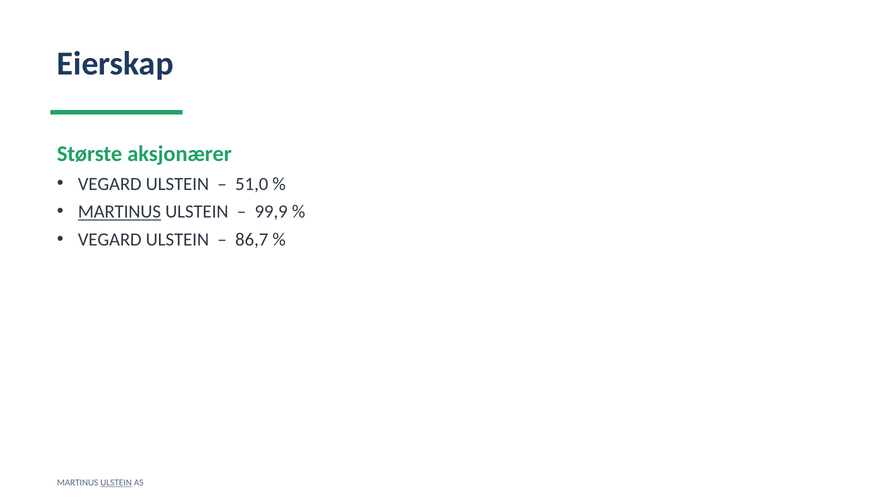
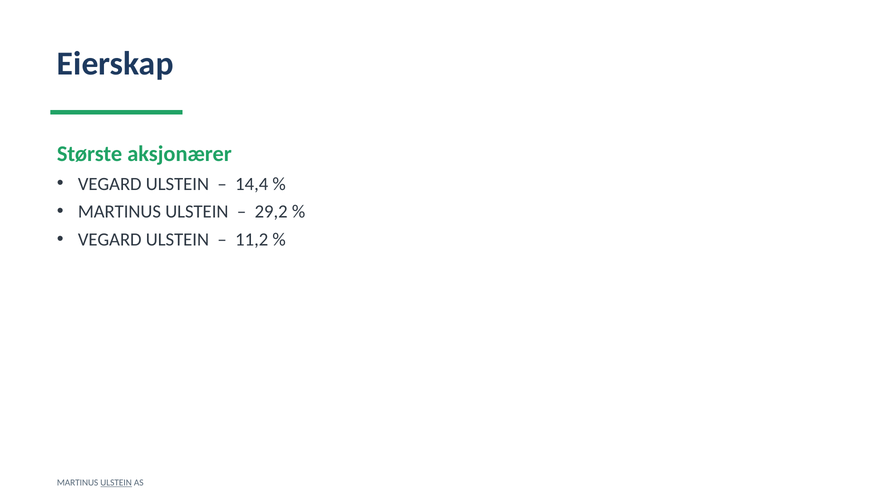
51,0: 51,0 -> 14,4 (252, 184)
MARTINUS underline: present -> none (119, 212)
99,9: 99,9 -> 29,2 (271, 212)
86,7: 86,7 -> 11,2 (252, 240)
